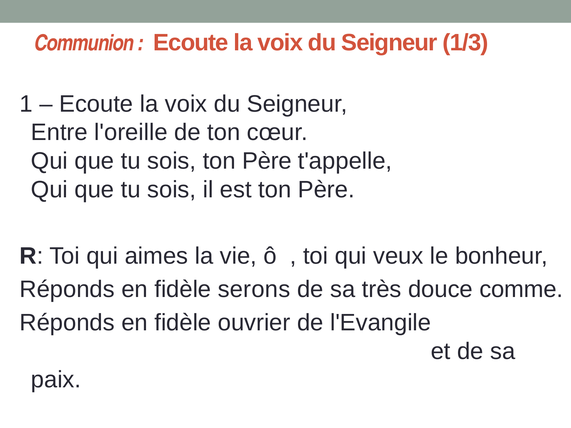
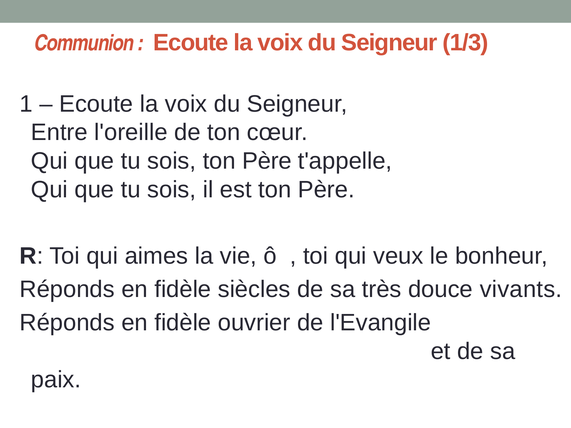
serons: serons -> siècles (254, 290)
comme: comme -> vivants (521, 290)
